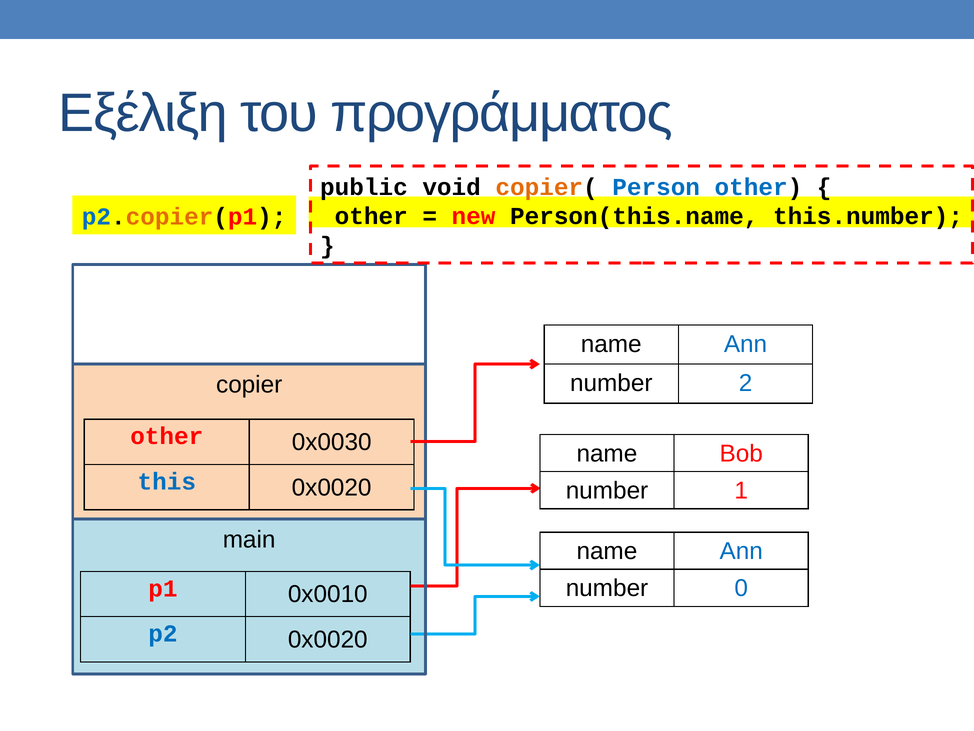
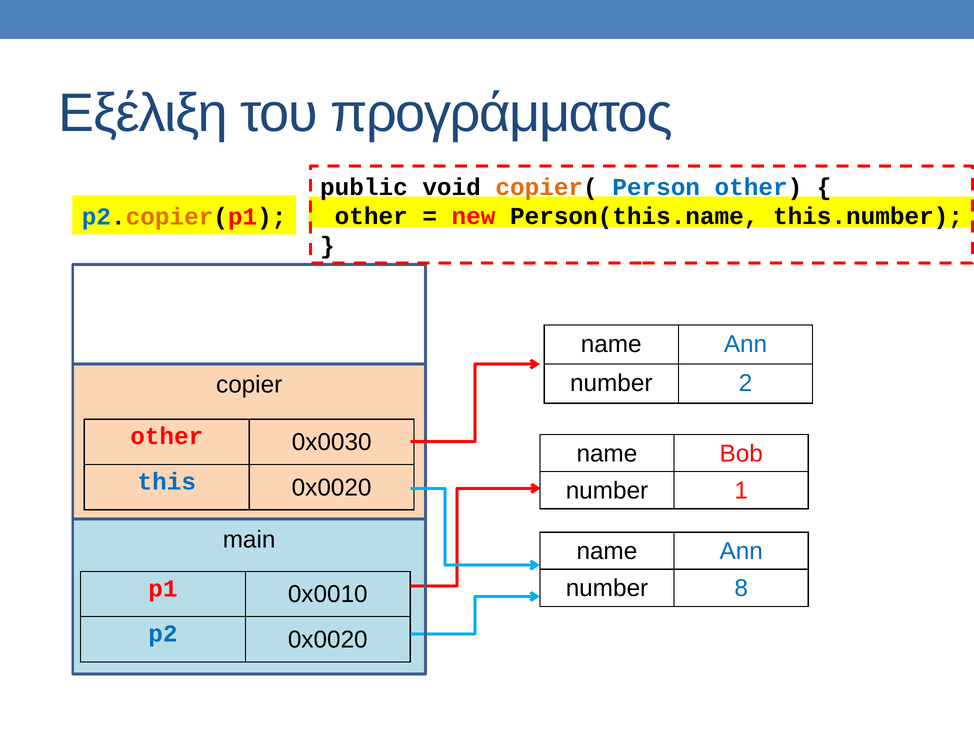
0: 0 -> 8 (741, 588)
